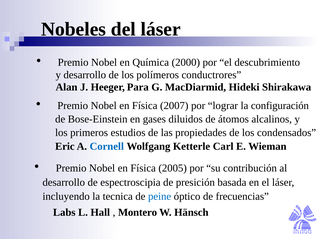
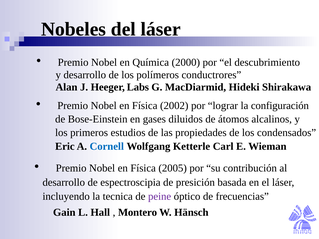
Para: Para -> Labs (138, 87)
2007: 2007 -> 2002 (174, 106)
peine colour: blue -> purple (160, 196)
Labs: Labs -> Gain (64, 213)
